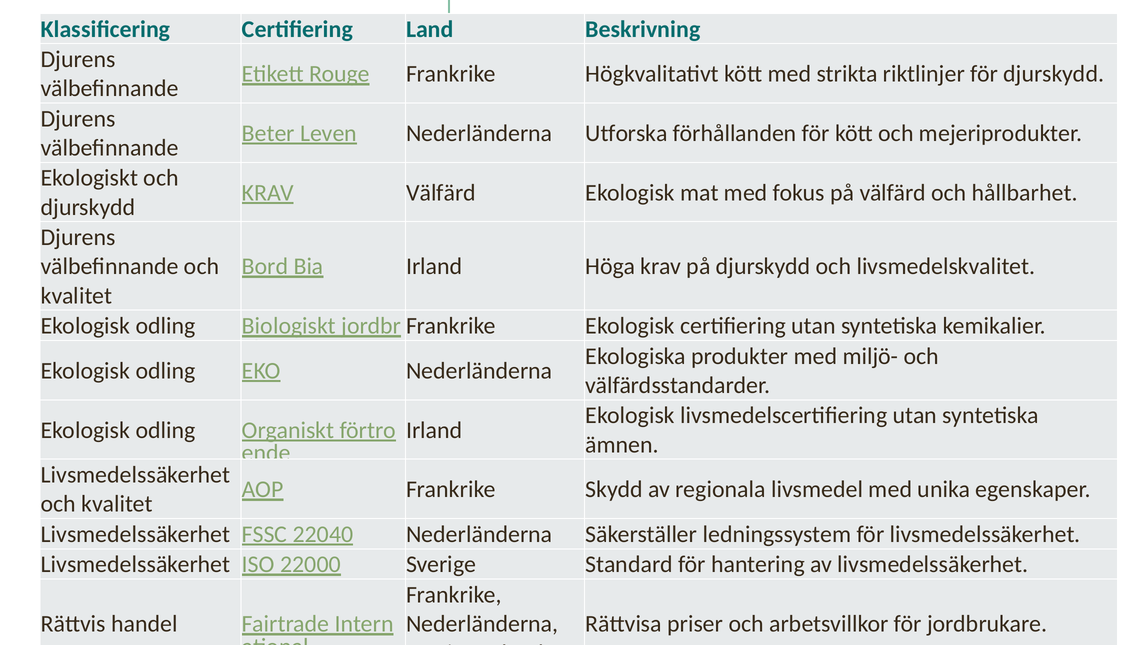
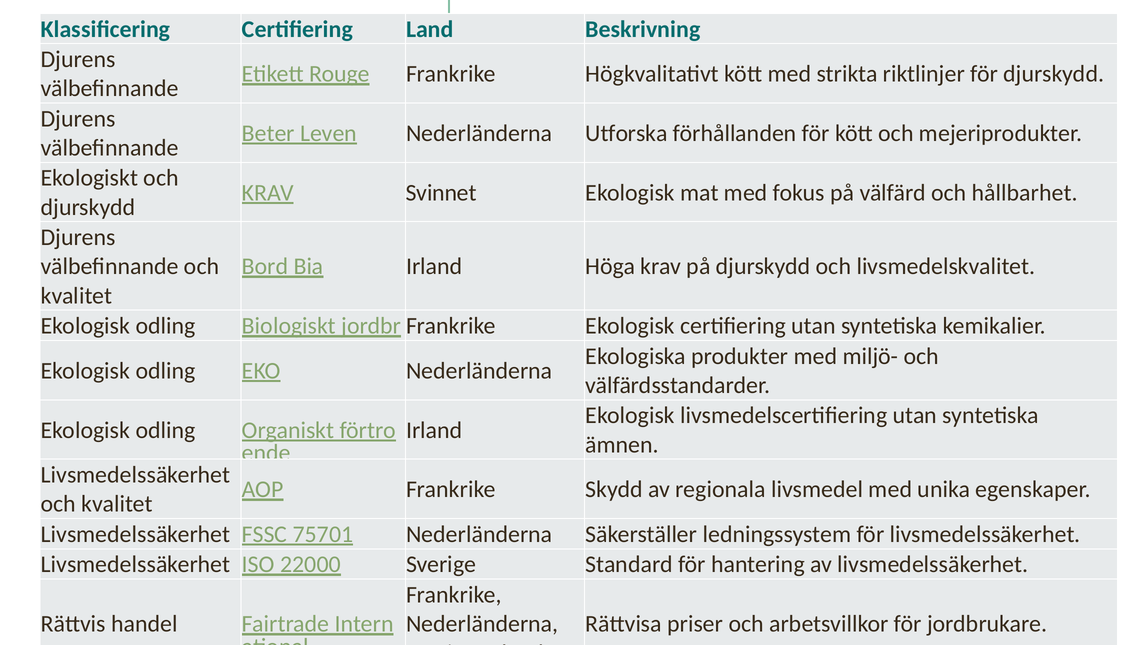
KRAV Välfärd: Välfärd -> Svinnet (441, 193)
22040: 22040 -> 75701 (323, 534)
